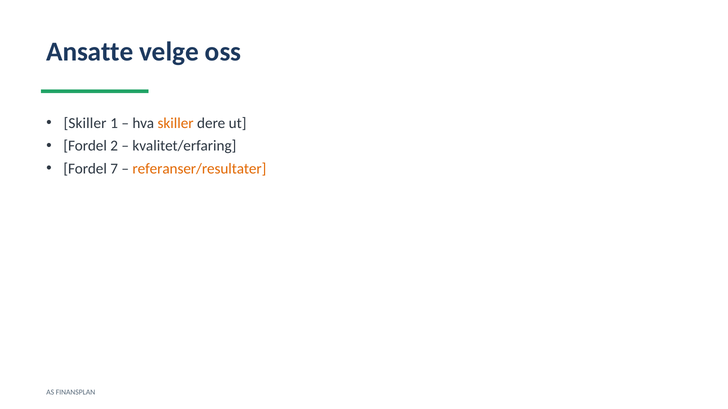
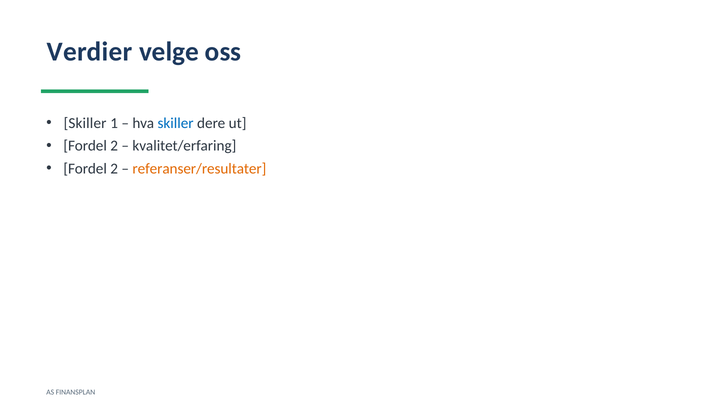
Ansatte: Ansatte -> Verdier (90, 52)
skiller colour: orange -> blue (176, 123)
7: 7 -> 2 (114, 169)
